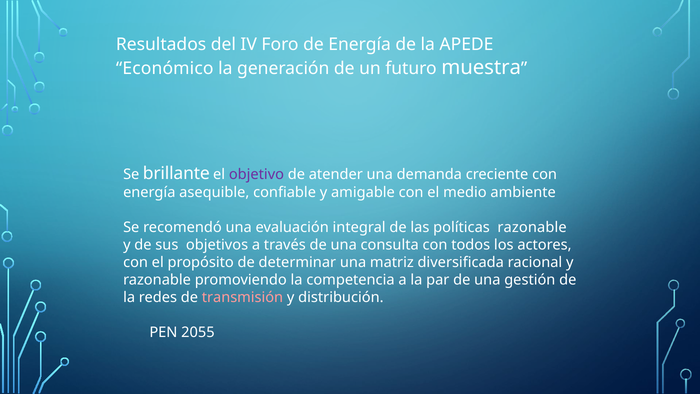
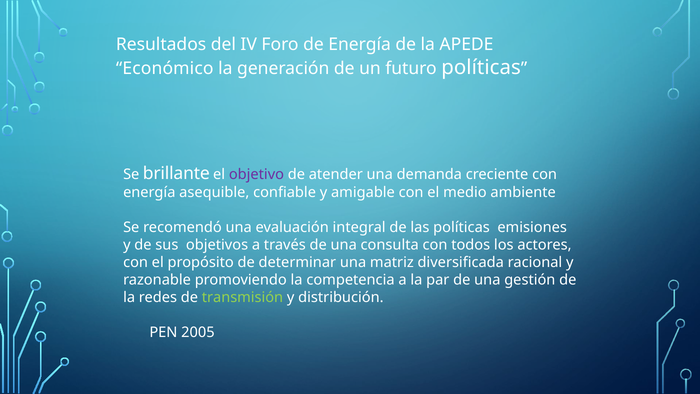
futuro muestra: muestra -> políticas (481, 68)
políticas razonable: razonable -> emisiones (532, 227)
transmisión colour: pink -> light green (242, 297)
2055: 2055 -> 2005 (198, 332)
